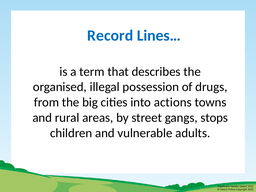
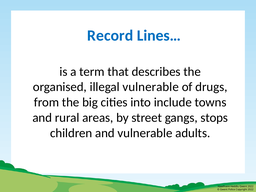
illegal possession: possession -> vulnerable (151, 87)
actions: actions -> include (173, 102)
